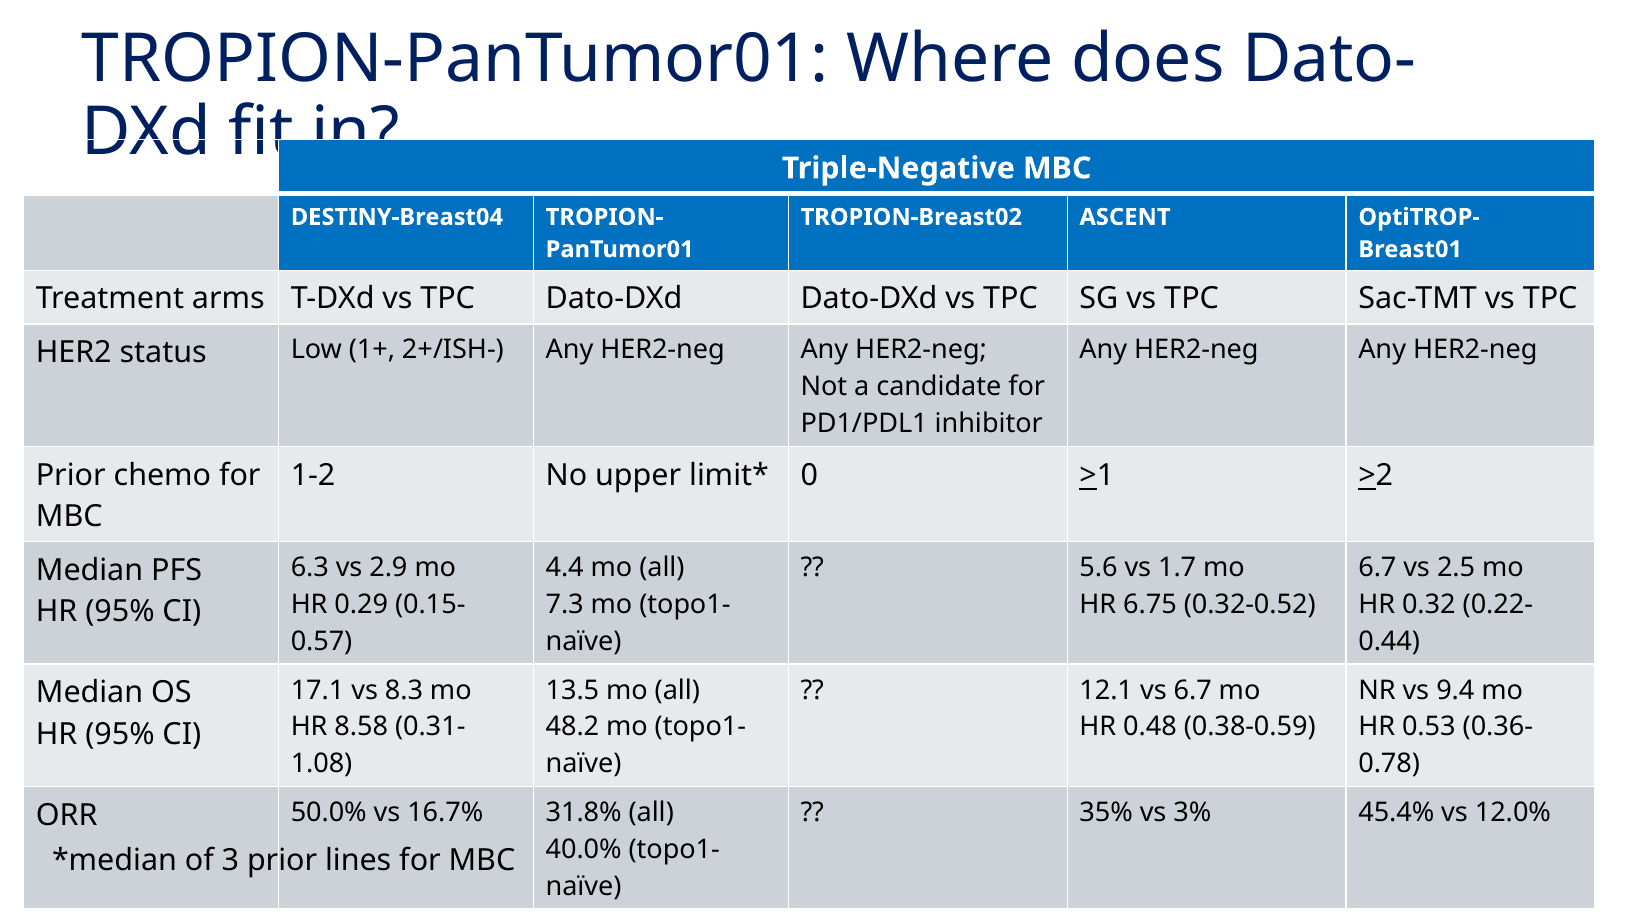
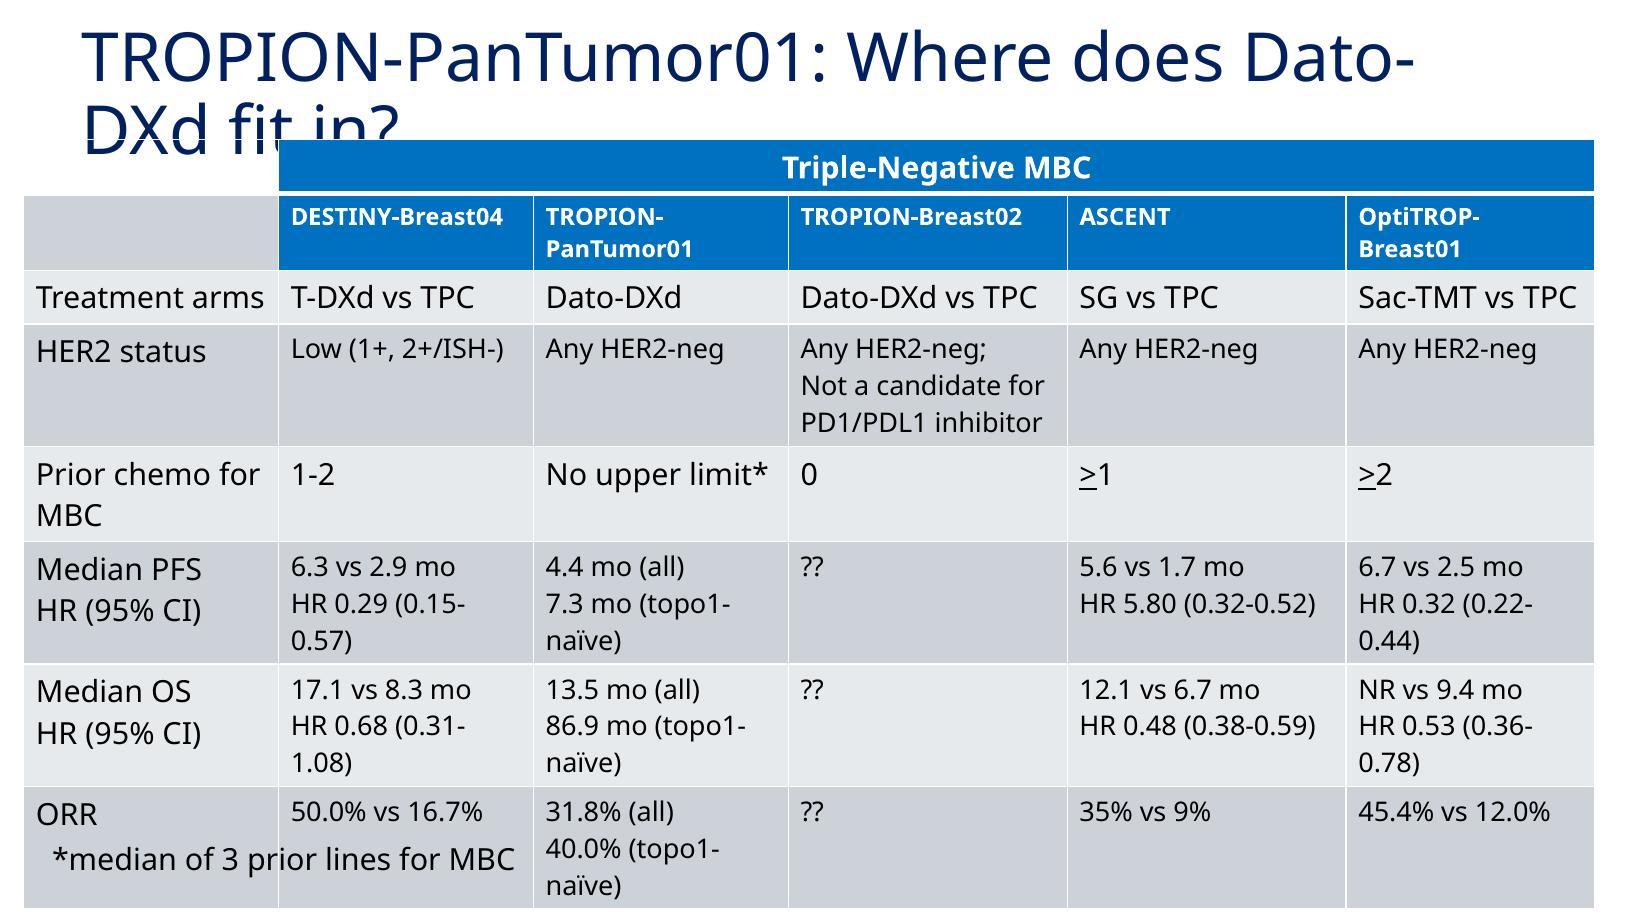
6.75: 6.75 -> 5.80 (1150, 605)
8.58: 8.58 -> 0.68 (361, 727)
48.2: 48.2 -> 86.9 (572, 727)
3%: 3% -> 9% (1192, 813)
